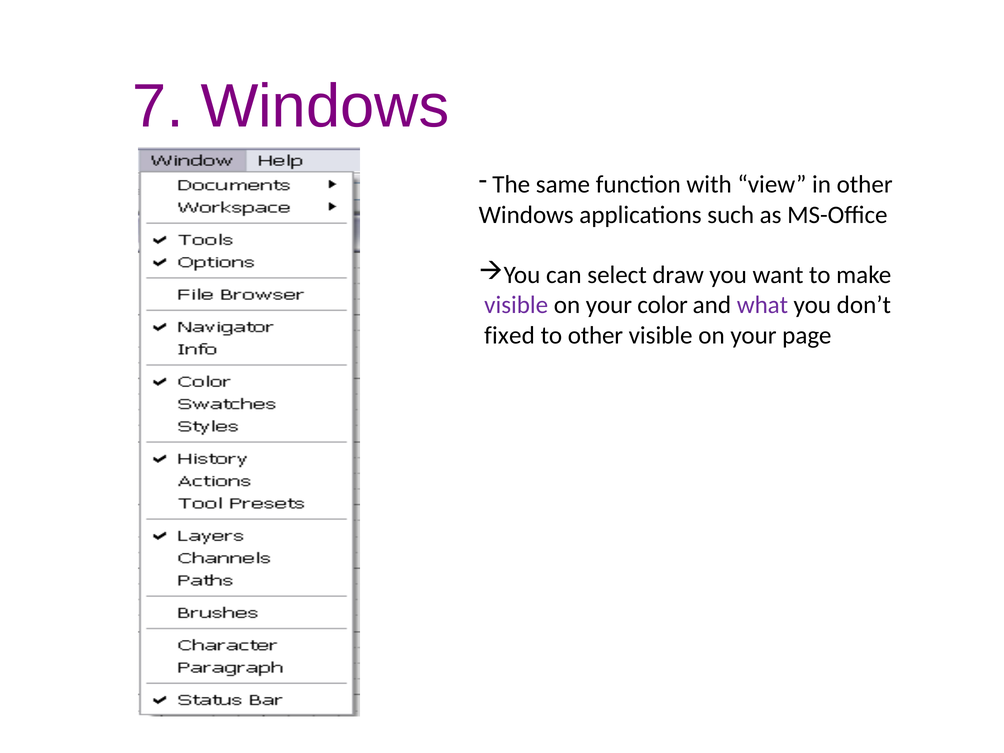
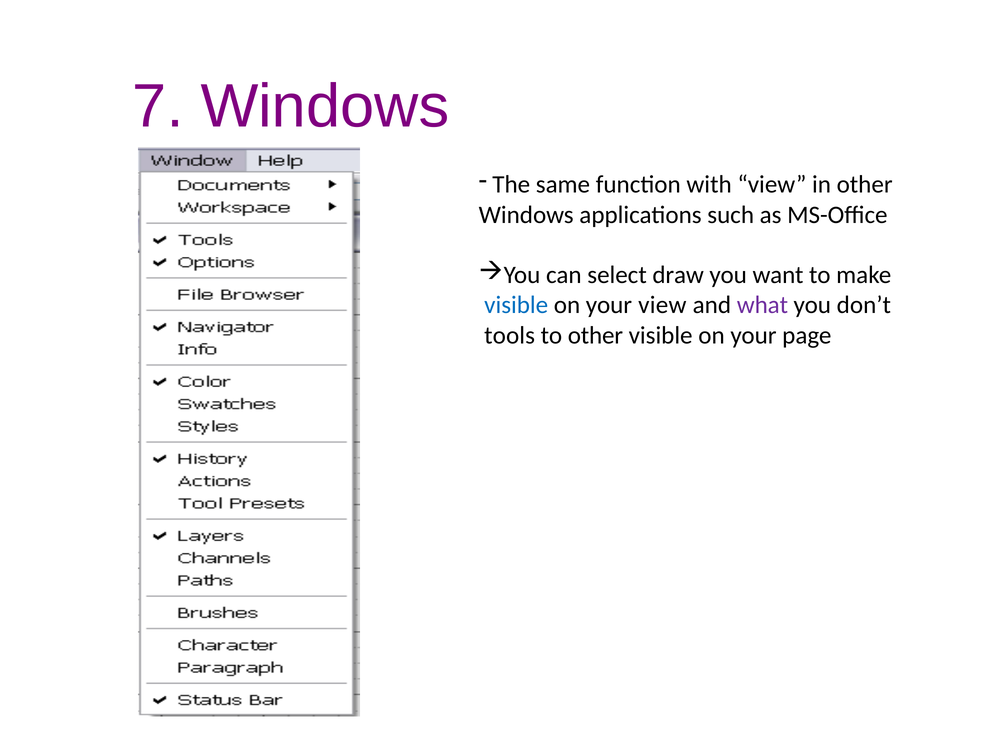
visible colour: purple -> blue (516, 305)
your color: color -> view (662, 305)
fixed: fixed -> tools (510, 335)
